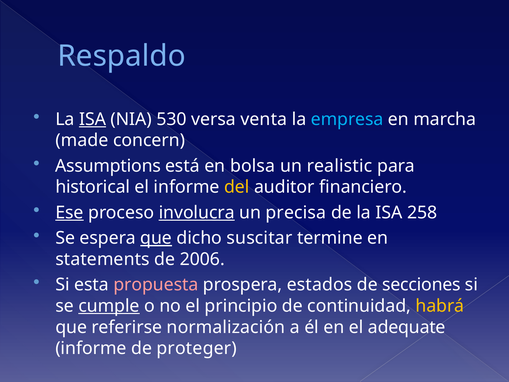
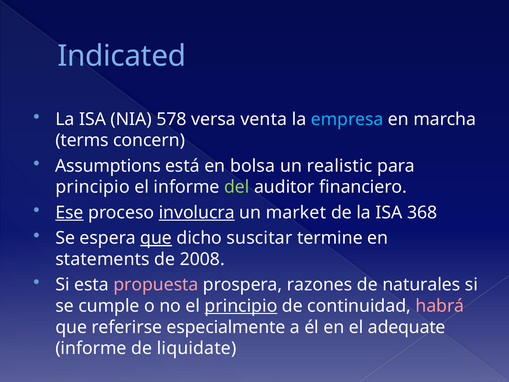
Respaldo: Respaldo -> Indicated (122, 56)
ISA underline: present -> none (93, 119)
530: 530 -> 578 (172, 119)
made: made -> terms (82, 140)
historical: historical -> principio (93, 187)
del colour: yellow -> light green (237, 187)
precisa: precisa -> market (296, 212)
258: 258 -> 368 (422, 212)
2006: 2006 -> 2008 (202, 259)
estados: estados -> razones (320, 285)
secciones: secciones -> naturales (421, 285)
cumple underline: present -> none (109, 306)
principio underline: none -> present (241, 306)
habrá colour: yellow -> pink (440, 306)
normalización: normalización -> especialmente (226, 327)
proteger: proteger -> liquidate (197, 348)
